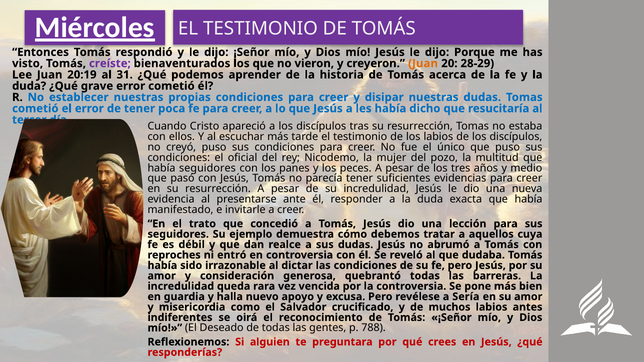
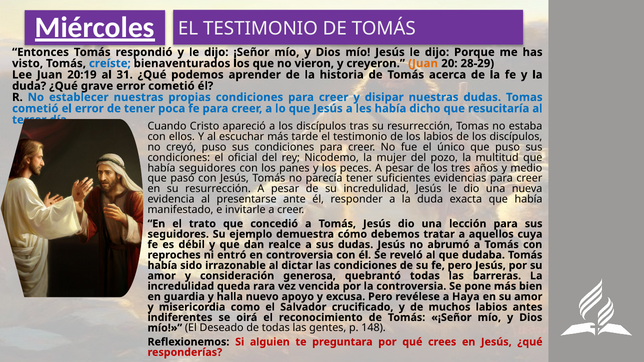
creíste colour: purple -> blue (110, 63)
Sería: Sería -> Haya (466, 297)
788: 788 -> 148 (373, 328)
